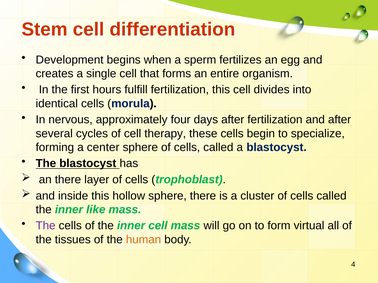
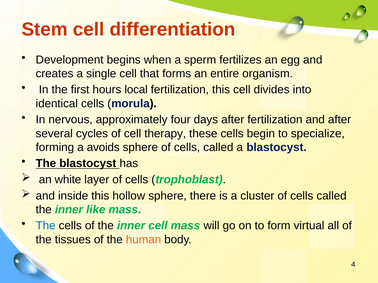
fulfill: fulfill -> local (136, 90)
center: center -> avoids (103, 148)
an there: there -> white (68, 180)
The colour: purple -> blue (46, 226)
